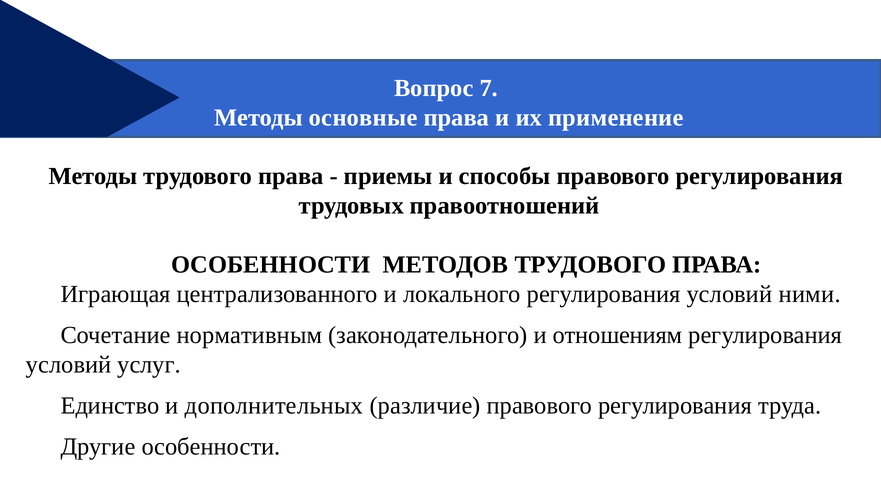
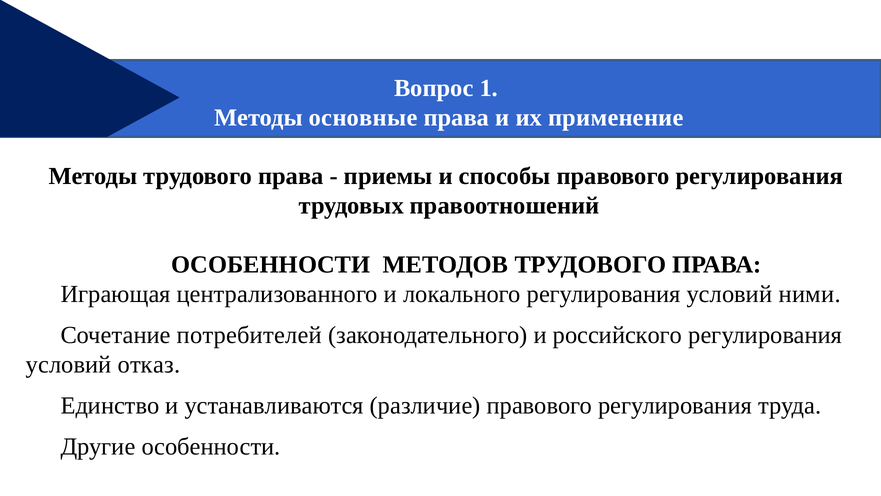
7: 7 -> 1 (489, 88)
нормативным: нормативным -> потребителей (249, 335)
отношениям: отношениям -> российского (618, 335)
услуг: услуг -> отказ (149, 364)
дополнительных: дополнительных -> устанавливаются (274, 405)
